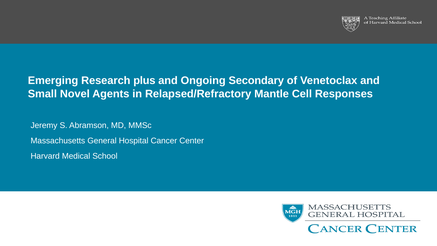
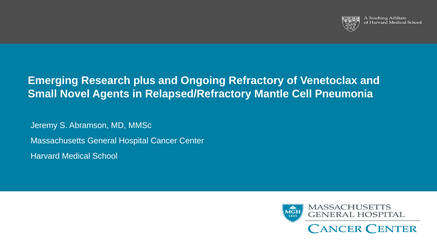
Secondary: Secondary -> Refractory (256, 81)
Responses: Responses -> Pneumonia (344, 94)
